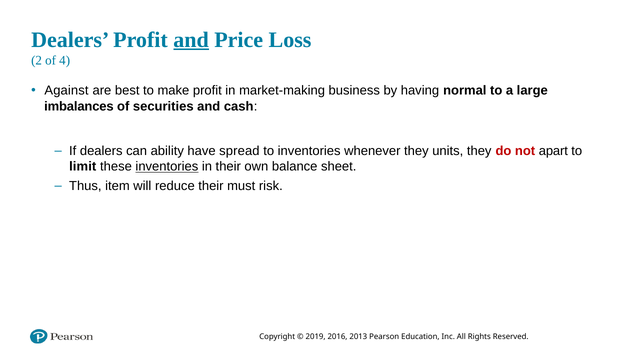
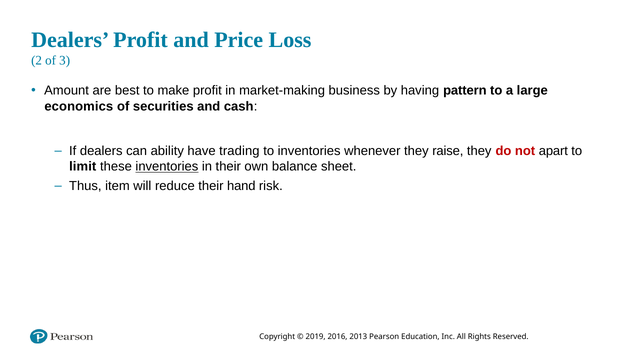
and underline: present -> none (191, 40)
4: 4 -> 3 (65, 60)
Against: Against -> Amount (67, 90)
normal: normal -> pattern (465, 90)
imbalances: imbalances -> economics (79, 106)
spread: spread -> trading (239, 151)
units: units -> raise (448, 151)
must: must -> hand (241, 186)
